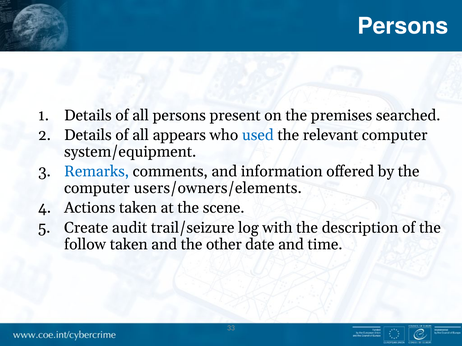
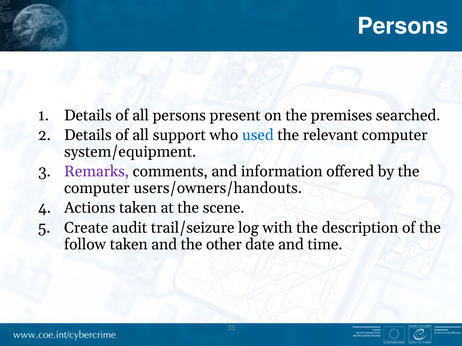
appears: appears -> support (179, 135)
Remarks colour: blue -> purple (97, 172)
users/owners/elements: users/owners/elements -> users/owners/handouts (218, 188)
